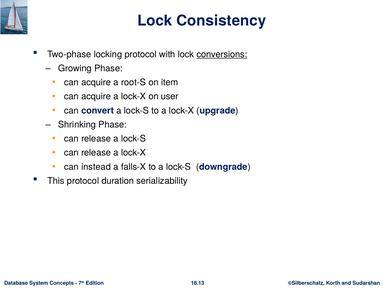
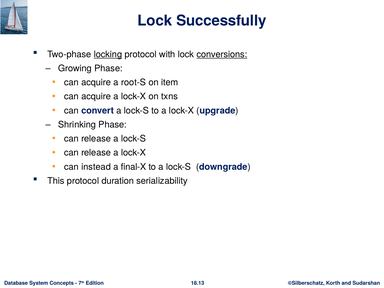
Consistency: Consistency -> Successfully (221, 21)
locking underline: none -> present (108, 54)
user: user -> txns (170, 96)
falls-X: falls-X -> final-X (134, 167)
